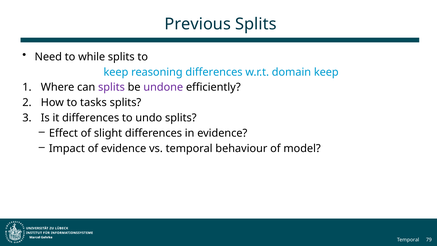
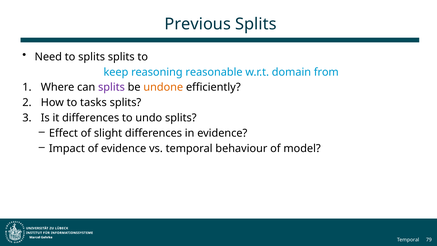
to while: while -> splits (92, 57)
reasoning differences: differences -> reasonable (214, 72)
domain keep: keep -> from (326, 72)
undone colour: purple -> orange (163, 87)
